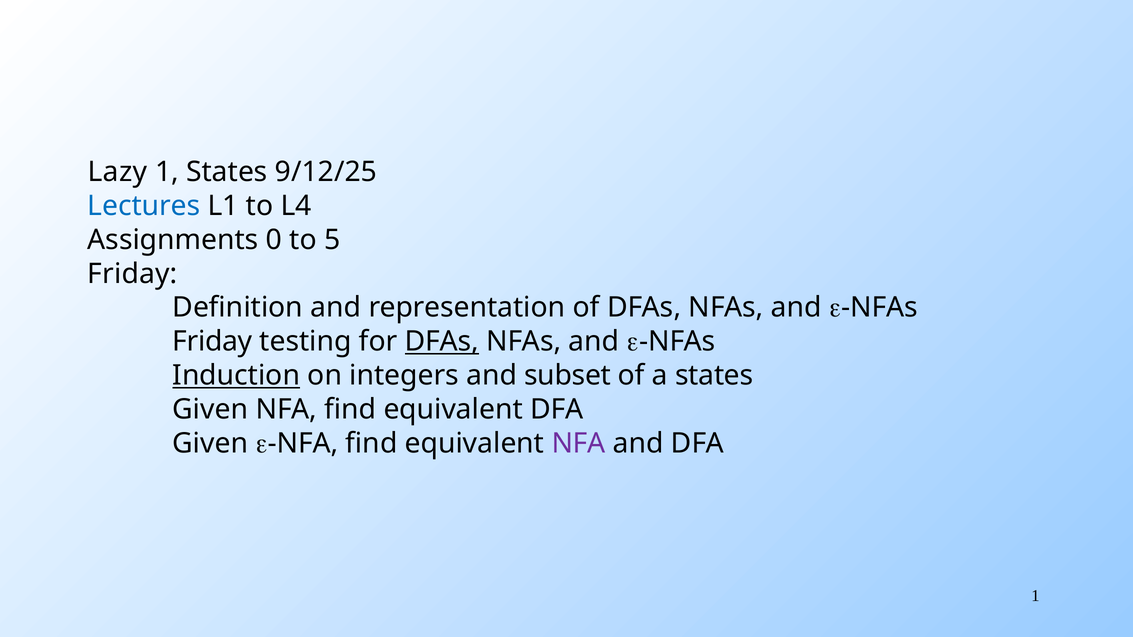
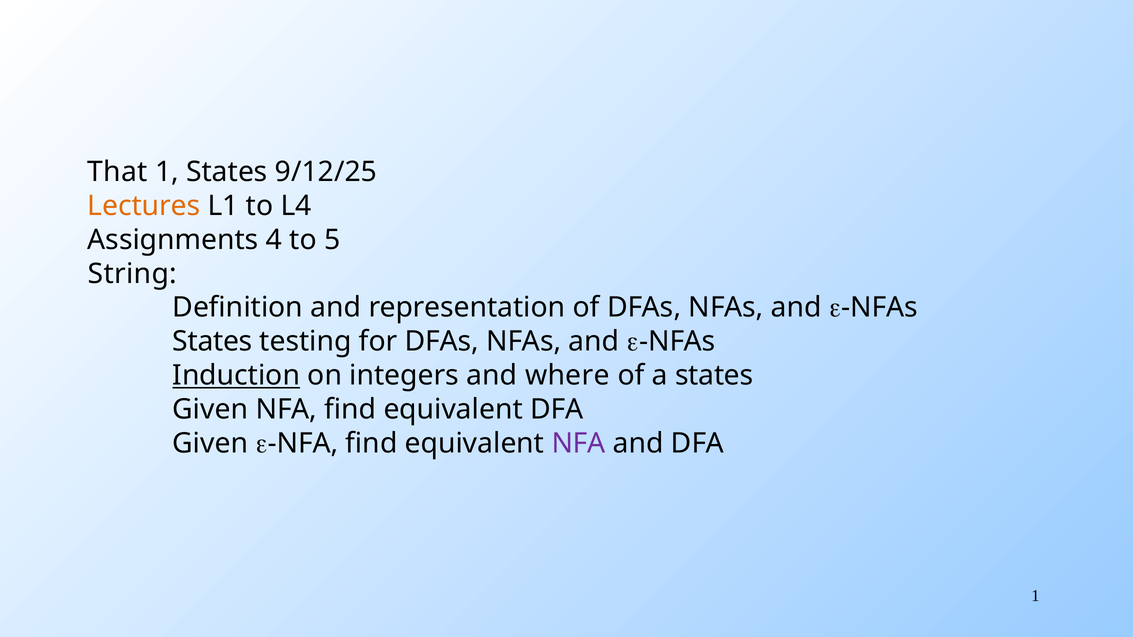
Lazy: Lazy -> That (117, 172)
Lectures colour: blue -> orange (144, 206)
0: 0 -> 4 (274, 240)
Friday: Friday -> String (132, 274)
Friday: Friday -> States (212, 342)
DFAs underline: present -> none (442, 342)
subset: subset -> where (567, 376)
